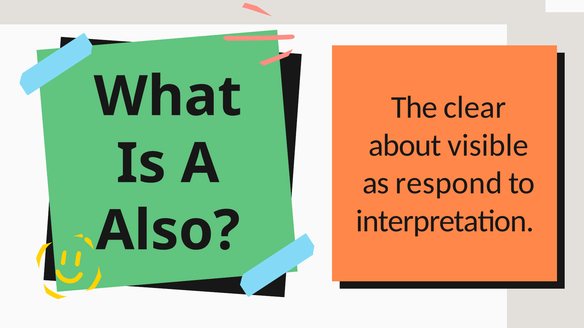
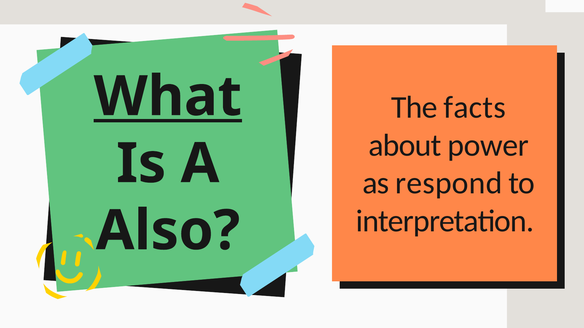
What underline: none -> present (168, 97)
clear: clear -> facts (475, 108)
visible: visible -> power (488, 146)
